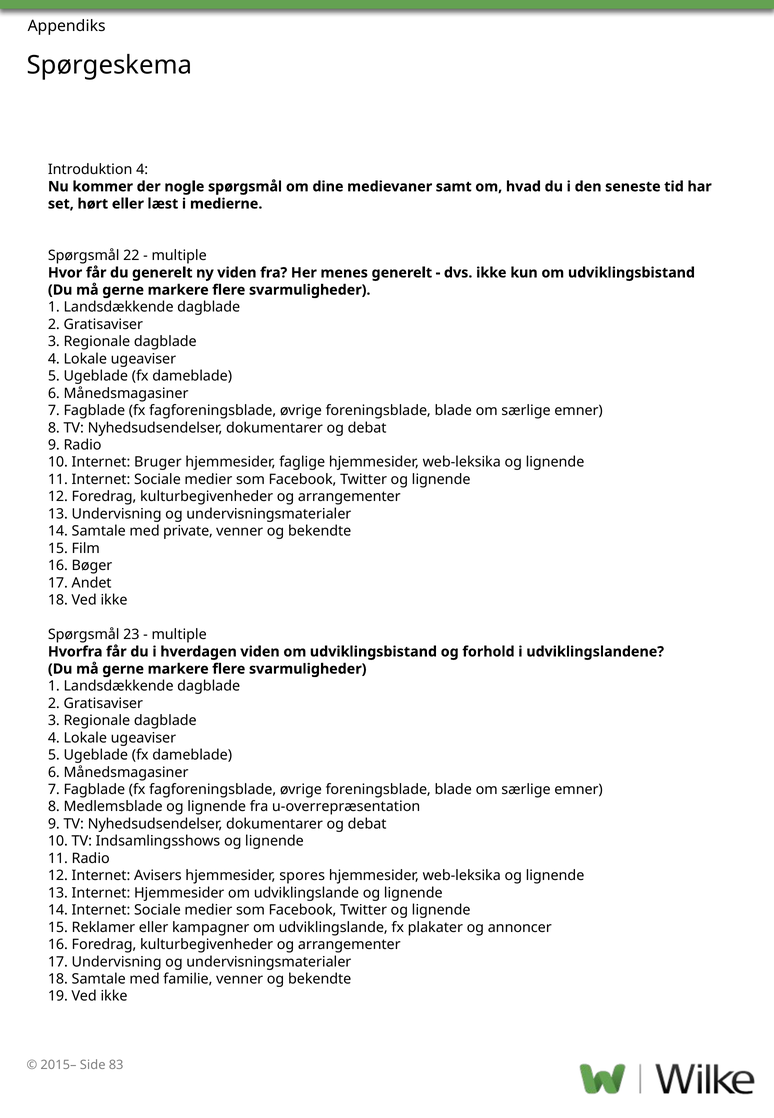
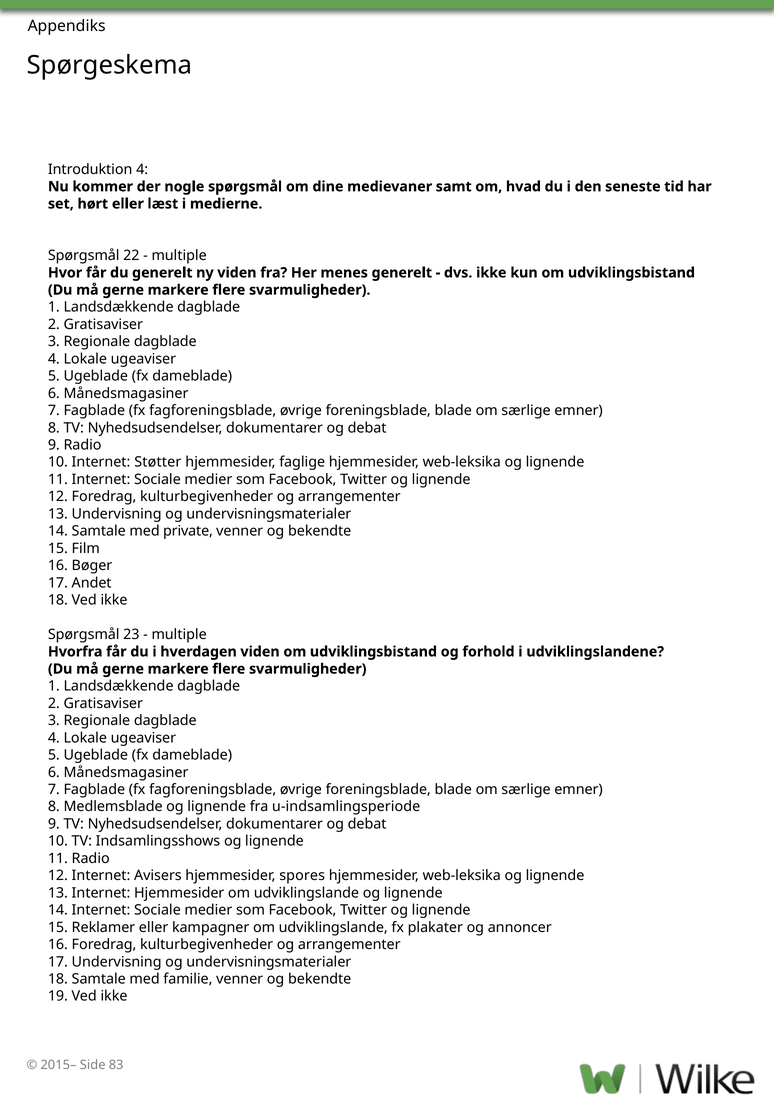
Bruger: Bruger -> Støtter (158, 462)
u-overrepræsentation: u-overrepræsentation -> u-indsamlingsperiode (346, 807)
